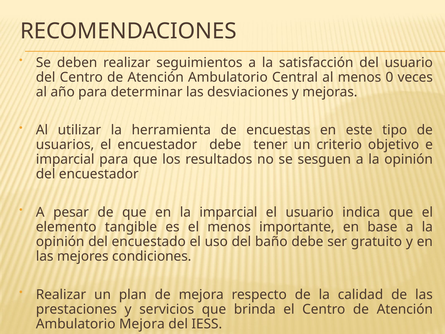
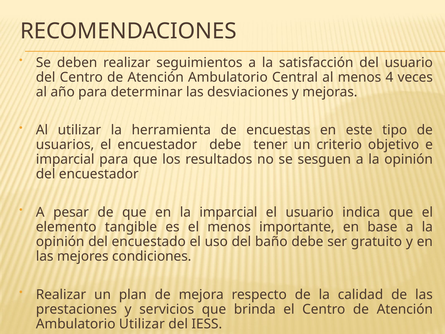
0: 0 -> 4 (389, 77)
Ambulatorio Mejora: Mejora -> Utilizar (142, 324)
